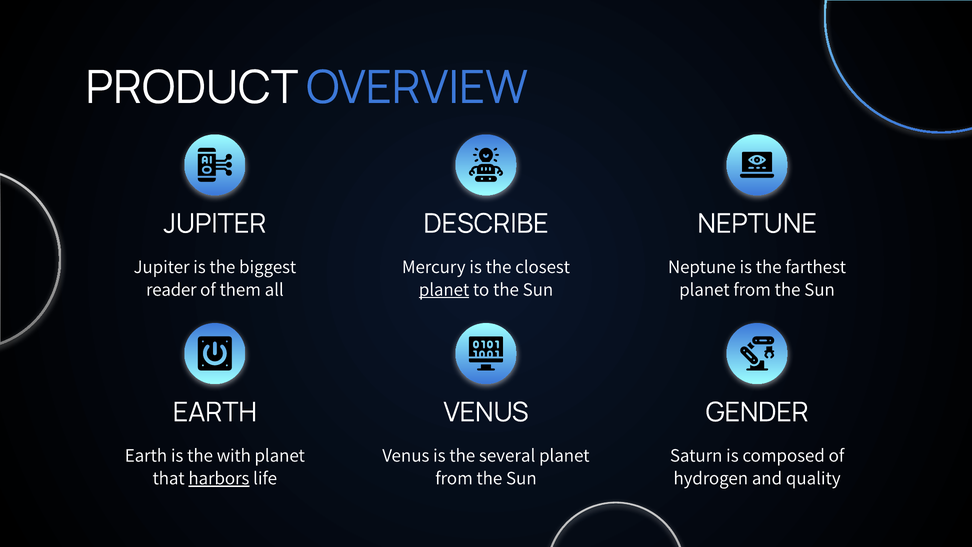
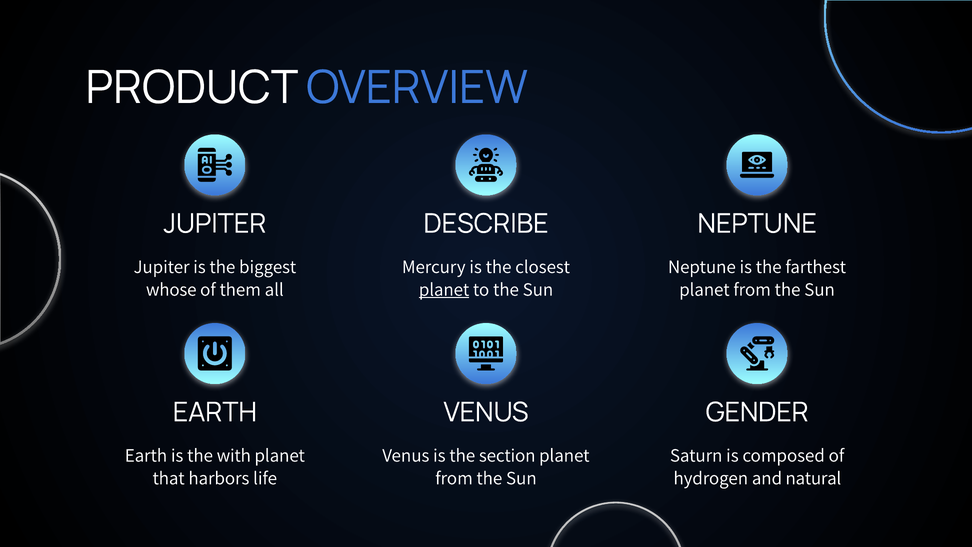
reader: reader -> whose (171, 289)
several: several -> section (507, 455)
harbors underline: present -> none (219, 478)
quality: quality -> natural (813, 478)
